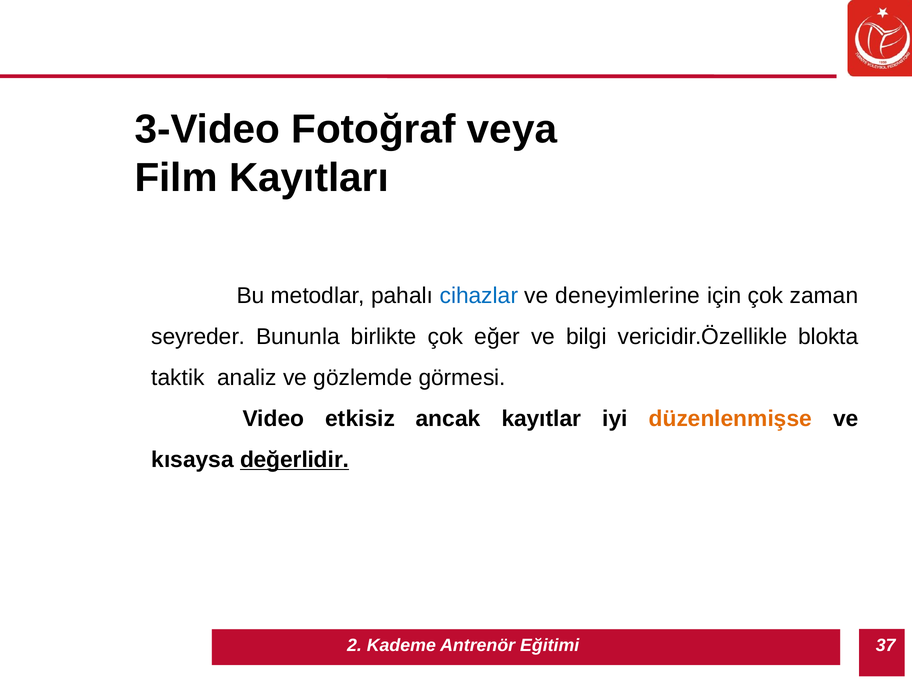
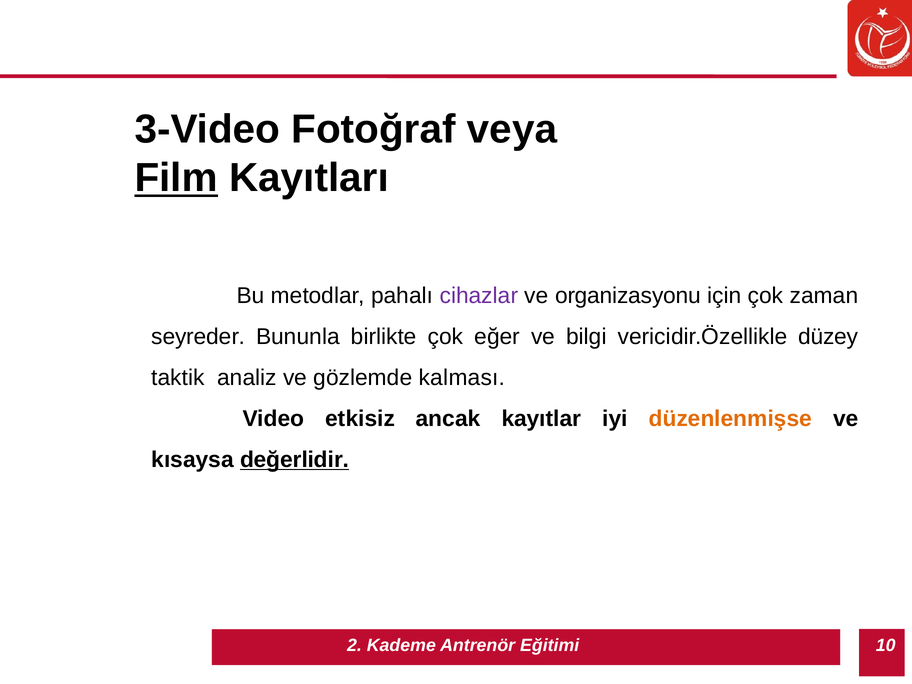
Film underline: none -> present (176, 178)
cihazlar colour: blue -> purple (479, 296)
deneyimlerine: deneyimlerine -> organizasyonu (628, 296)
blokta: blokta -> düzey (828, 337)
görmesi: görmesi -> kalması (462, 378)
37: 37 -> 10 (886, 645)
